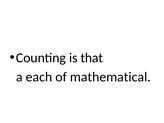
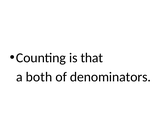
each: each -> both (39, 77)
mathematical: mathematical -> denominators (110, 77)
